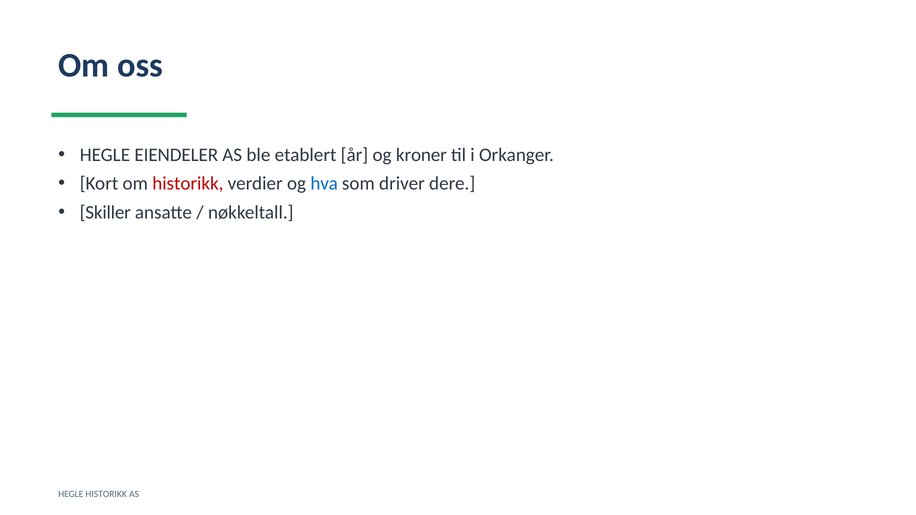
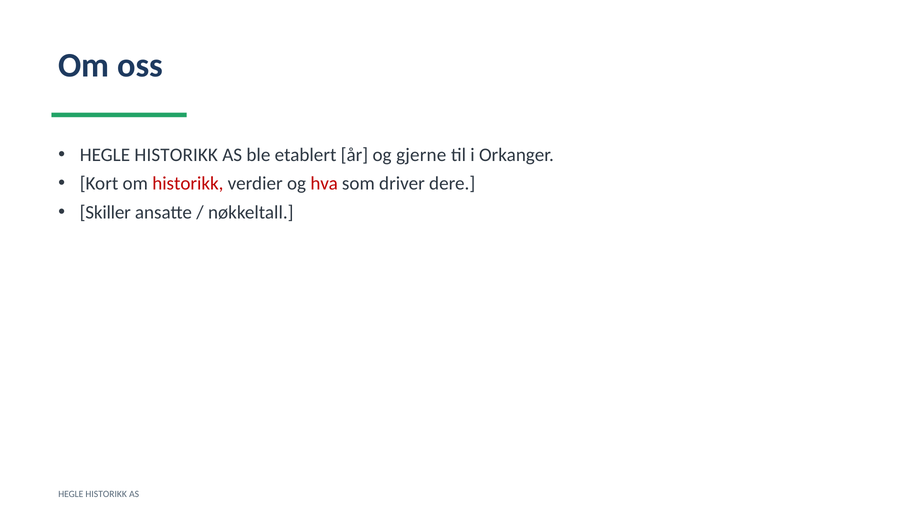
EIENDELER: EIENDELER -> HISTORIKK (176, 155)
kroner: kroner -> gjerne (421, 155)
hva colour: blue -> red (324, 184)
